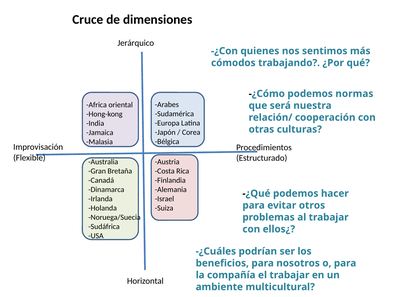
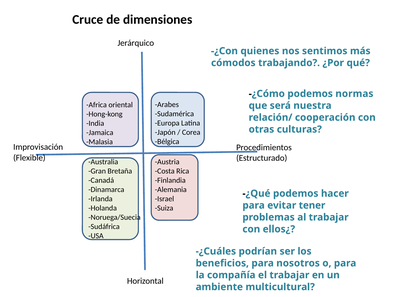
otros: otros -> tener (312, 205)
